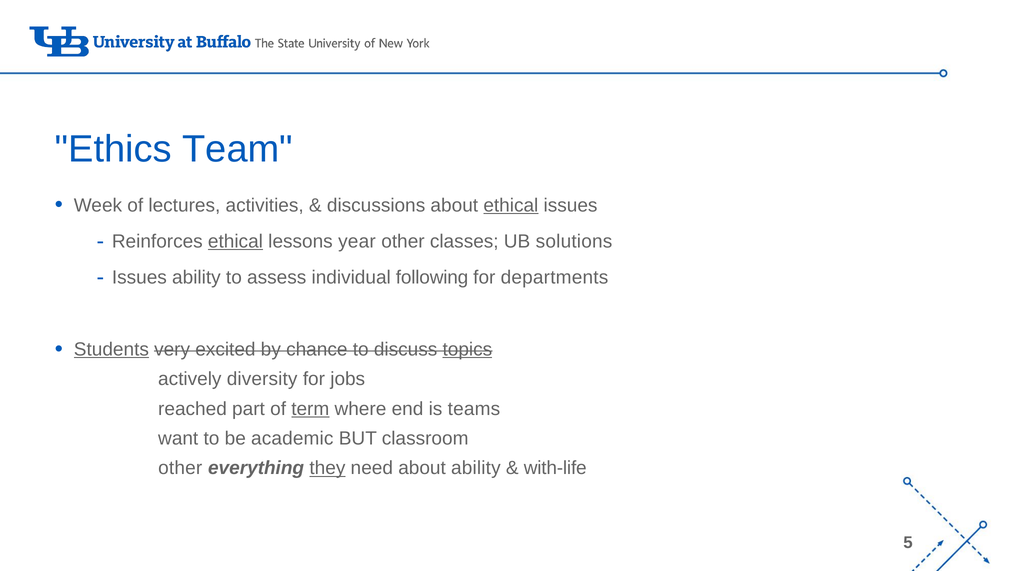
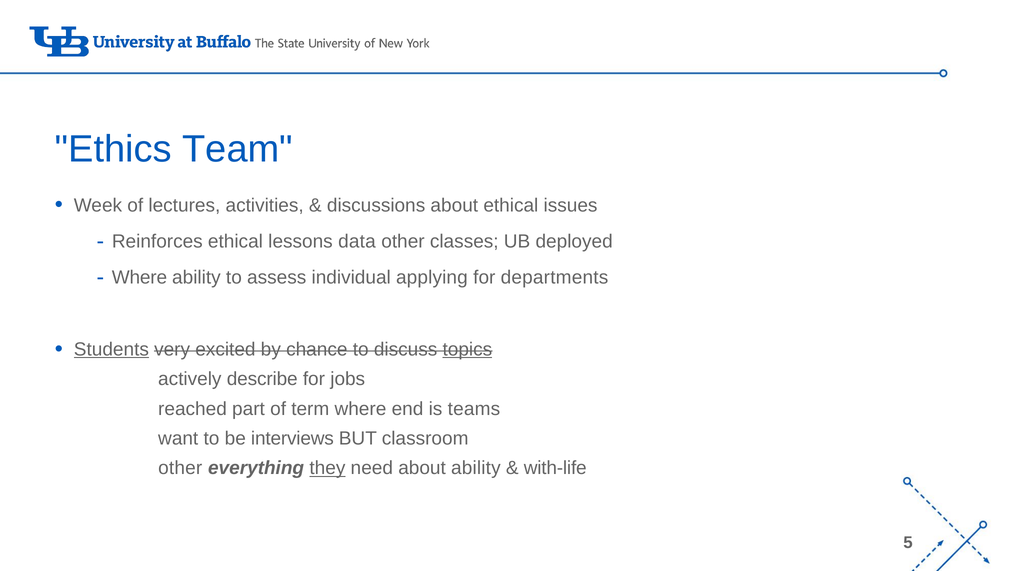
ethical underline: present -> none (511, 205)
ethical underline: present -> none (235, 241)
year: year -> data (357, 241)
solutions: solutions -> deployed (574, 241)
Issues: Issues -> Where (139, 277)
following: following -> applying (432, 277)
diversity: diversity -> describe (262, 379)
term underline: present -> none (310, 409)
academic: academic -> interviews (292, 438)
